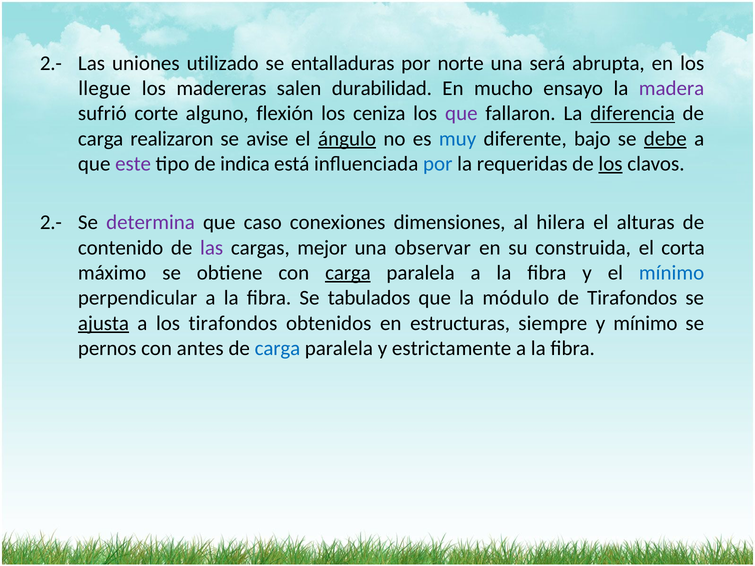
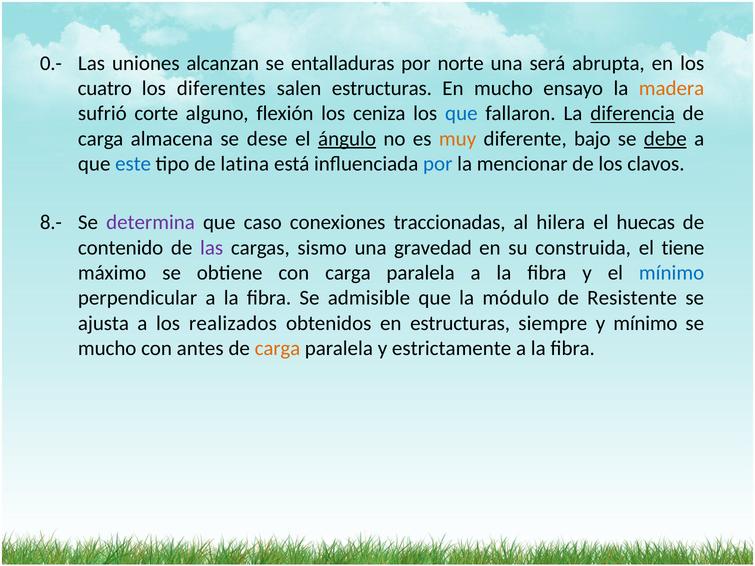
2.-: 2.- -> 0.- (51, 63)
utilizado: utilizado -> alcanzan (223, 63)
llegue: llegue -> cuatro (105, 88)
madereras: madereras -> diferentes (221, 88)
salen durabilidad: durabilidad -> estructuras (382, 88)
madera colour: purple -> orange (672, 88)
que colour: purple -> blue (461, 113)
realizaron: realizaron -> almacena (172, 139)
avise: avise -> dese (267, 139)
muy colour: blue -> orange (458, 139)
este colour: purple -> blue (133, 164)
indica: indica -> latina (245, 164)
requeridas: requeridas -> mencionar (522, 164)
los underline: present -> none (610, 164)
2.-: 2.- -> 8.- (51, 223)
dimensiones: dimensiones -> traccionadas (450, 223)
alturas: alturas -> huecas (646, 223)
mejor: mejor -> sismo (322, 248)
observar: observar -> gravedad (433, 248)
corta: corta -> tiene (683, 248)
carga underline: present -> none (348, 273)
tabulados: tabulados -> admisible (369, 298)
de Tirafondos: Tirafondos -> Resistente (632, 298)
ajusta underline: present -> none (103, 323)
los tirafondos: tirafondos -> realizados (233, 323)
pernos: pernos -> mucho (107, 348)
carga colour: blue -> orange (277, 348)
